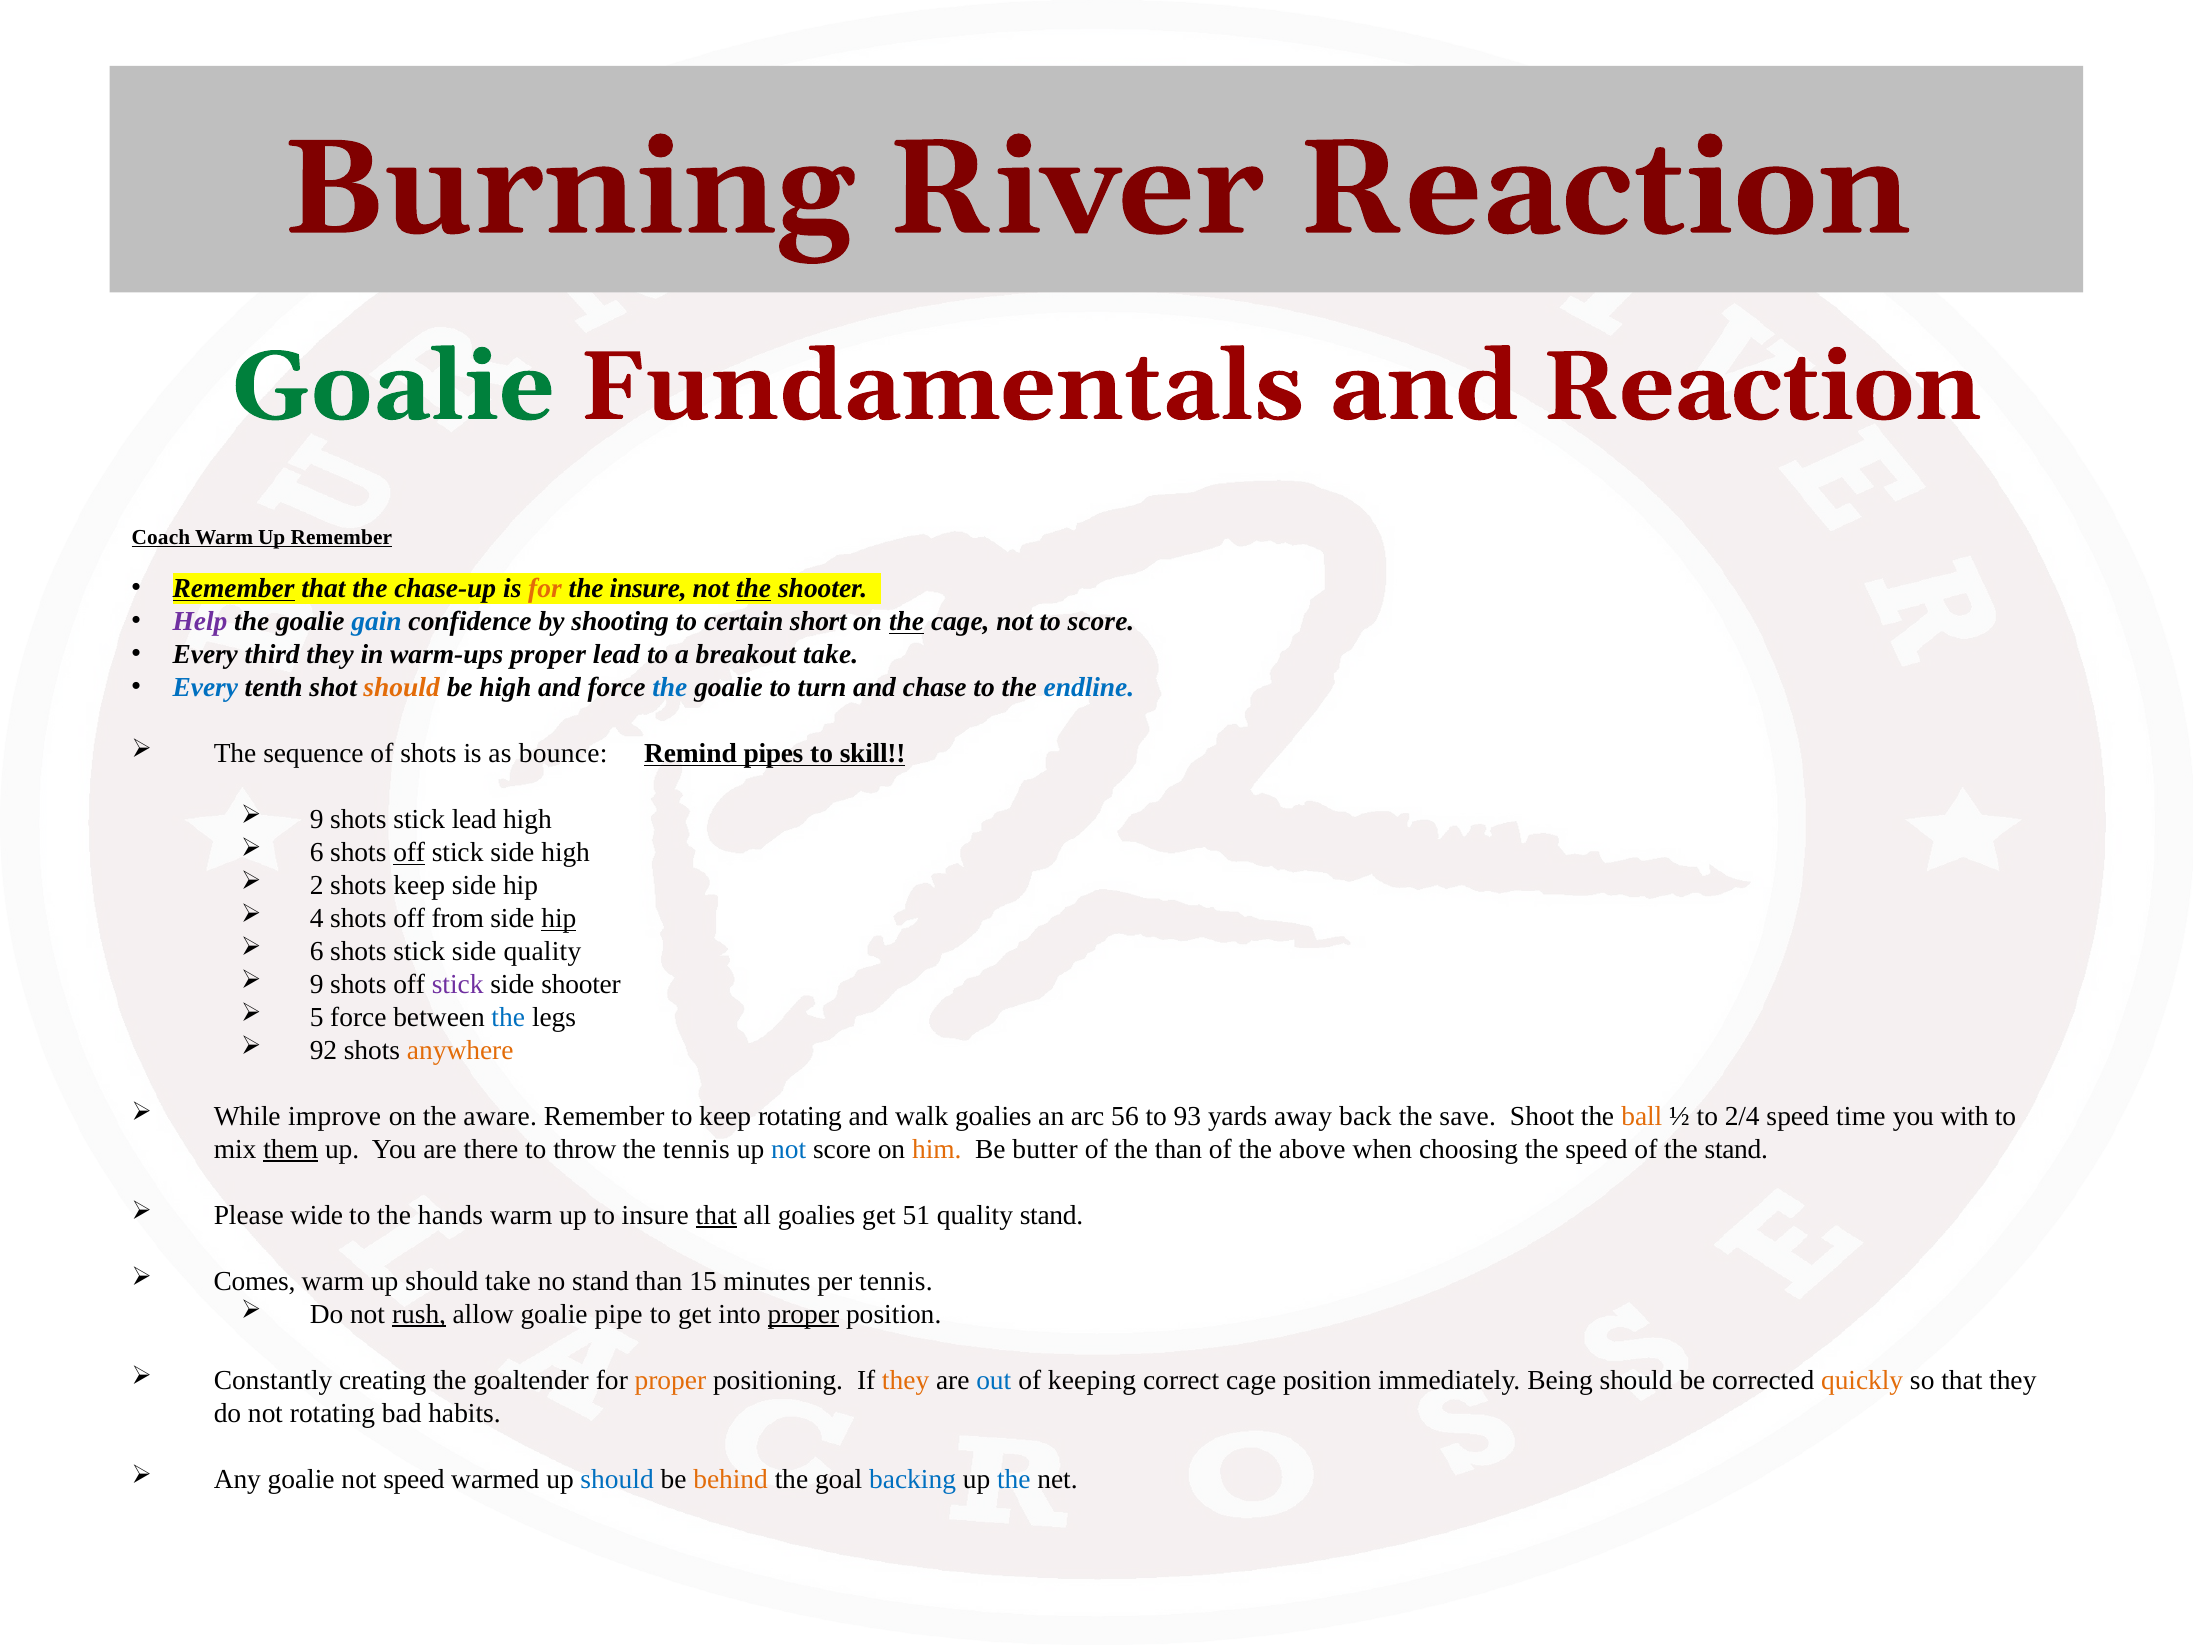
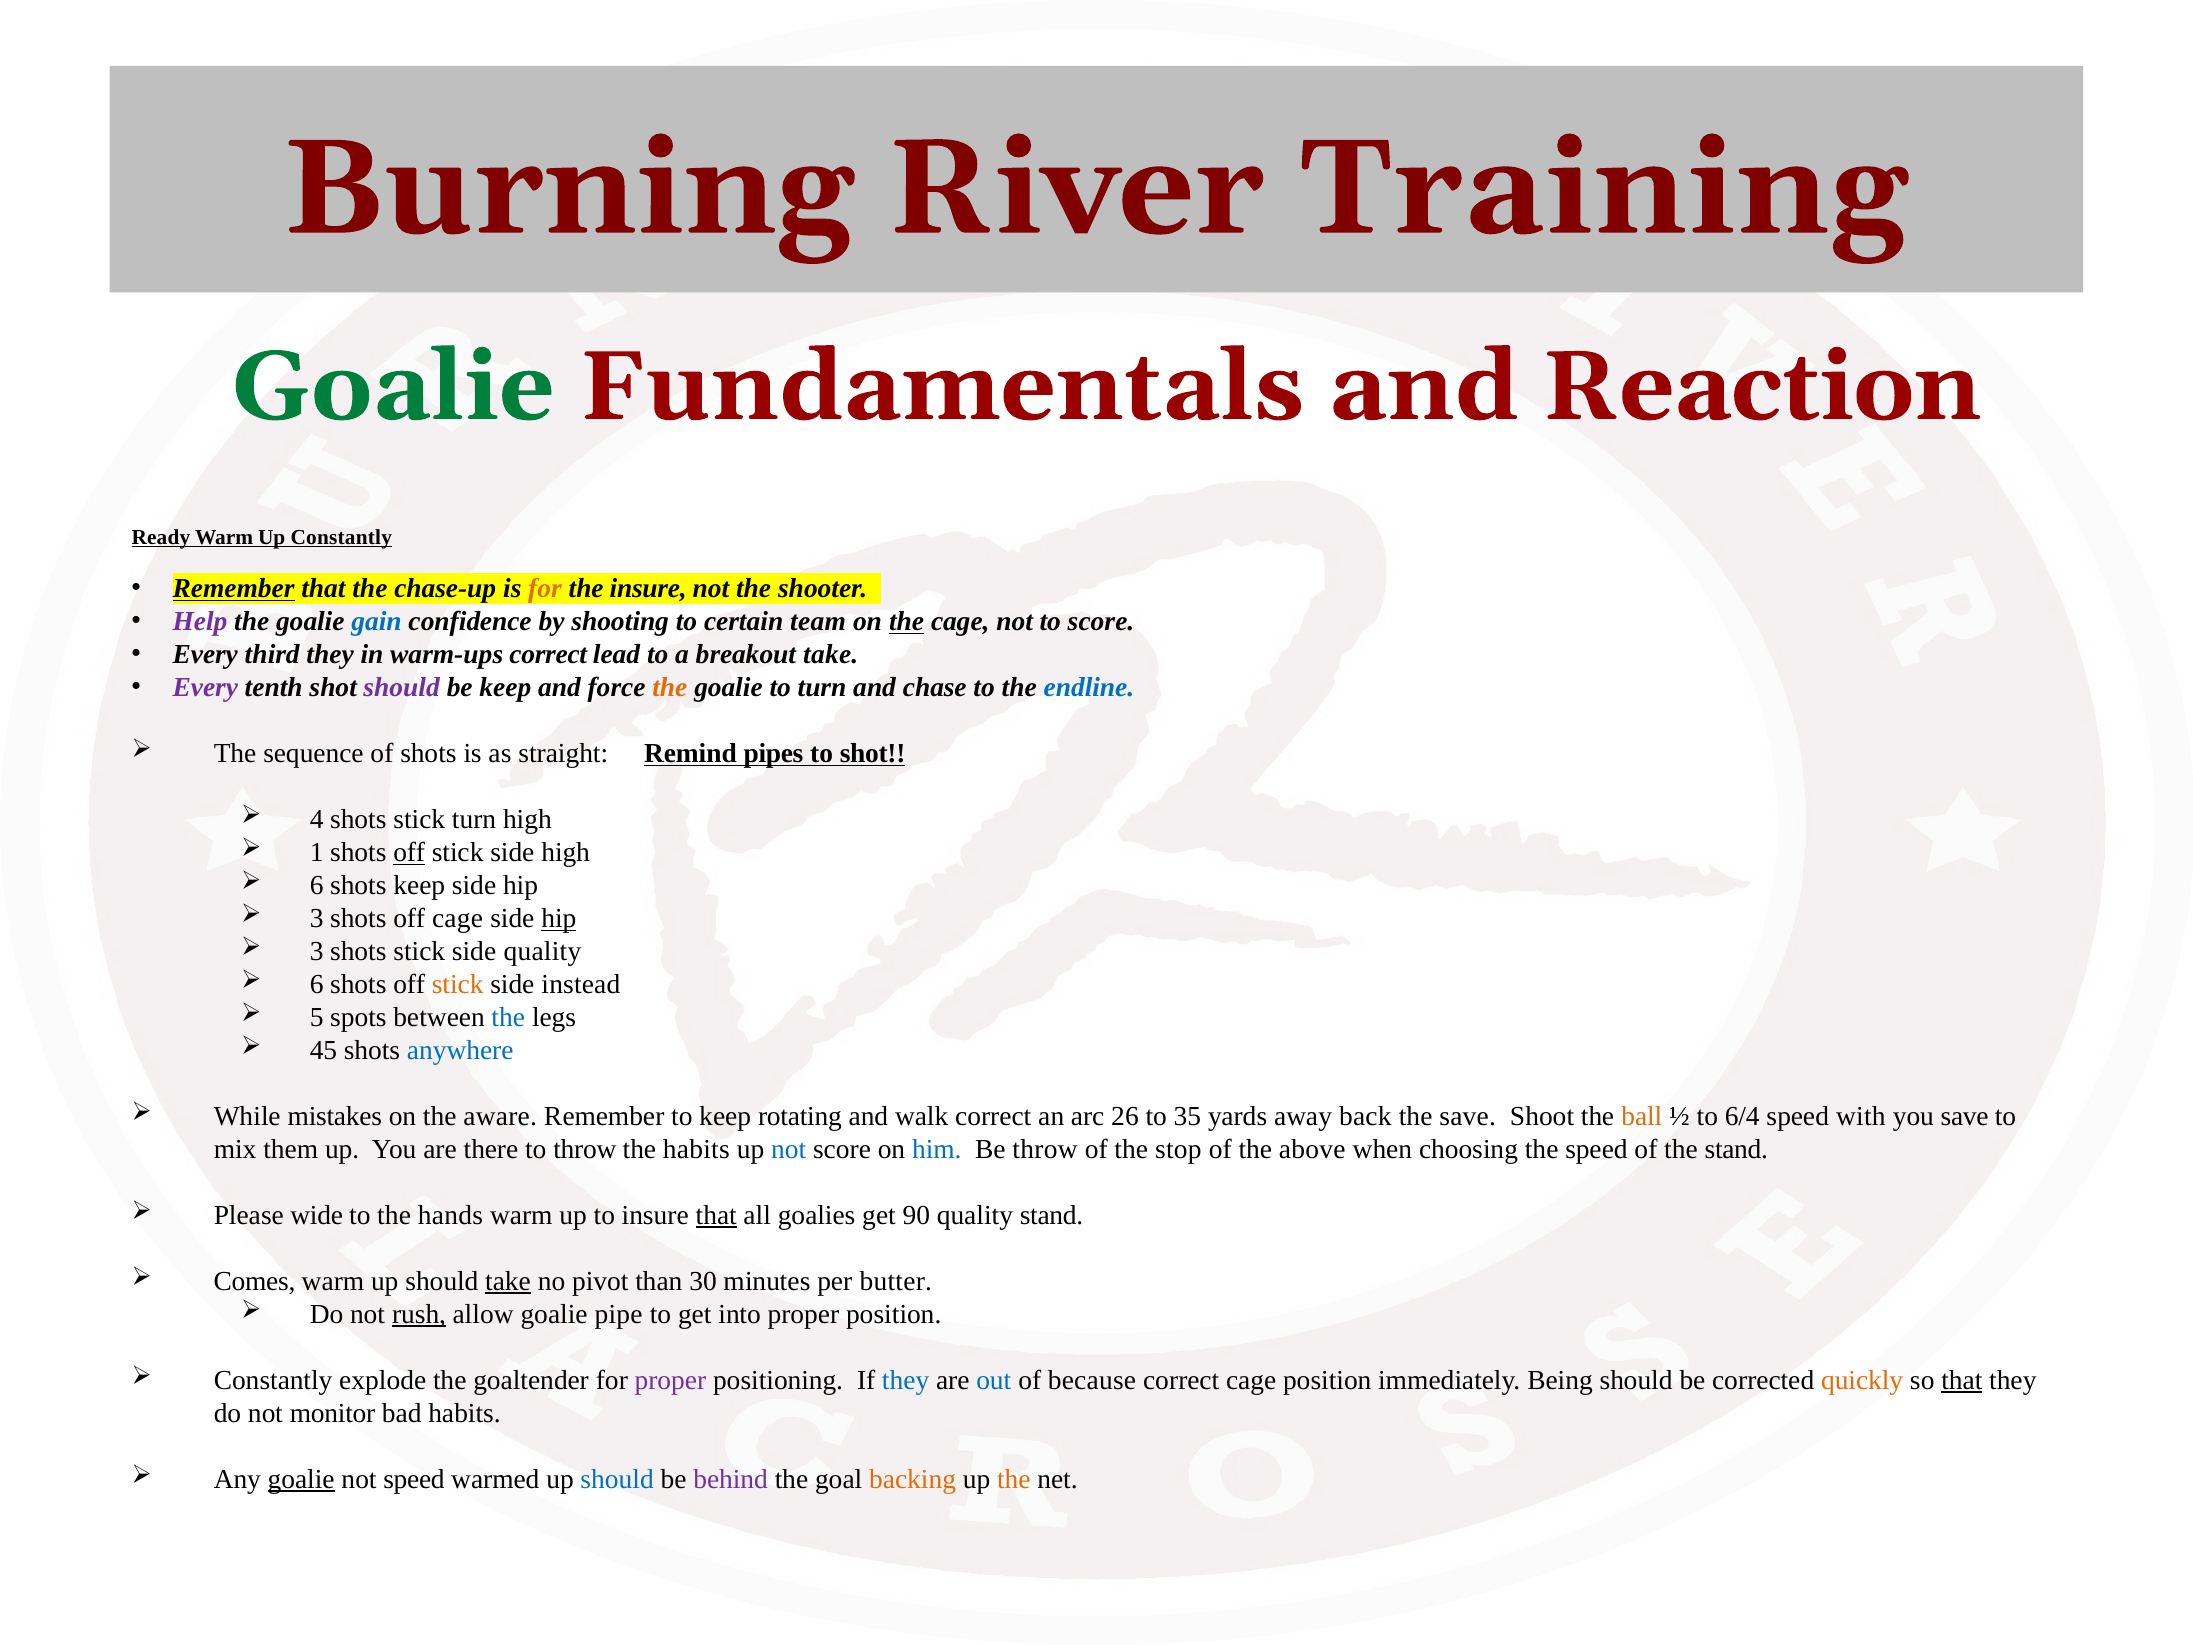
River Reaction: Reaction -> Training (1604, 188)
Coach: Coach -> Ready (161, 537)
Up Remember: Remember -> Constantly (341, 537)
the underline: present -> none (754, 589)
short: short -> team (818, 622)
warm-ups proper: proper -> correct (548, 655)
Every colour: blue -> purple (205, 688)
should colour: orange -> purple (402, 688)
be high: high -> keep (505, 688)
the colour: blue -> orange (670, 688)
bounce: bounce -> straight (563, 753)
to skill: skill -> shot (873, 753)
9: 9 -> 4 (317, 819)
stick lead: lead -> turn (474, 819)
6: 6 -> 1 (317, 852)
2: 2 -> 6 (317, 885)
4: 4 -> 3 (317, 918)
off from: from -> cage (458, 918)
6: 6 -> 3 (317, 951)
9: 9 -> 6 (317, 984)
stick colour: purple -> orange (458, 984)
side shooter: shooter -> instead (581, 984)
5 force: force -> spots (358, 1017)
92: 92 -> 45 (323, 1050)
anywhere colour: orange -> blue (460, 1050)
improve: improve -> mistakes (335, 1116)
walk goalies: goalies -> correct (993, 1116)
56: 56 -> 26 (1125, 1116)
93: 93 -> 35 (1187, 1116)
2/4: 2/4 -> 6/4 (1742, 1116)
time: time -> with (1861, 1116)
you with: with -> save (1965, 1116)
them underline: present -> none (291, 1149)
the tennis: tennis -> habits (696, 1149)
him colour: orange -> blue (937, 1149)
Be butter: butter -> throw (1045, 1149)
the than: than -> stop (1178, 1149)
51: 51 -> 90 (916, 1215)
take underline: none -> present (508, 1281)
no stand: stand -> pivot (600, 1281)
15: 15 -> 30 (703, 1281)
per tennis: tennis -> butter (896, 1281)
proper underline: present -> none (803, 1314)
creating: creating -> explode (383, 1380)
proper colour: orange -> purple (670, 1380)
they colour: orange -> blue (906, 1380)
keeping: keeping -> because (1092, 1380)
that underline: none -> present (1962, 1380)
not rotating: rotating -> monitor (333, 1413)
goalie underline: none -> present (301, 1479)
behind colour: orange -> purple (731, 1479)
backing colour: blue -> orange (913, 1479)
the colour: blue -> orange (1014, 1479)
